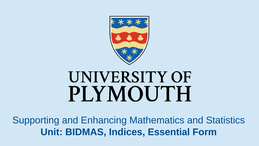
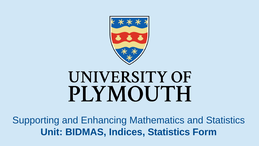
Indices Essential: Essential -> Statistics (169, 132)
